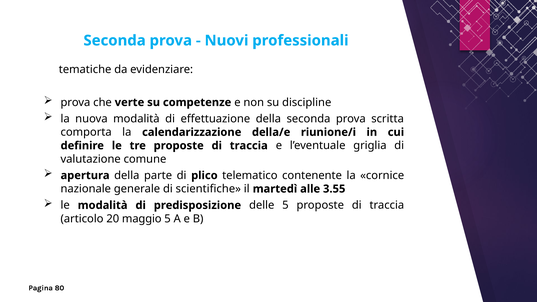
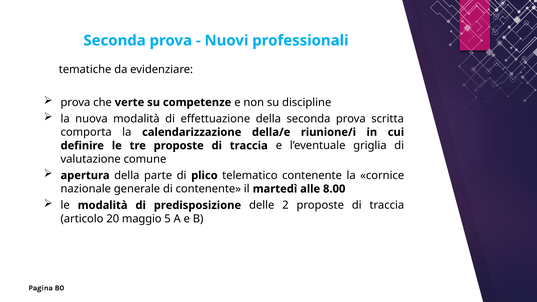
di scientifiche: scientifiche -> contenente (208, 189)
3.55: 3.55 -> 8.00 (334, 189)
delle 5: 5 -> 2 (285, 205)
